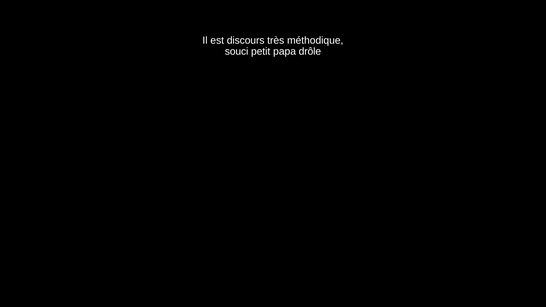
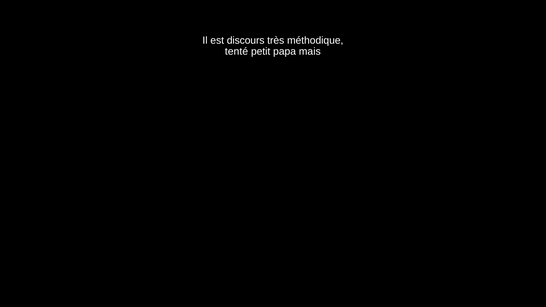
souci: souci -> tenté (236, 51)
drôle: drôle -> mais (310, 51)
